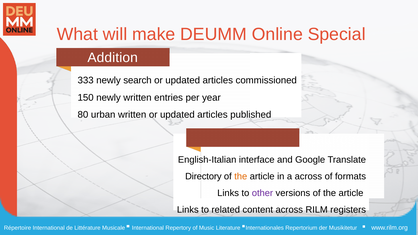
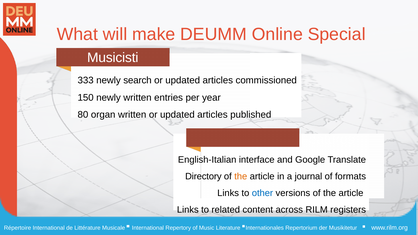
Addition: Addition -> Musicisti (113, 58)
urban: urban -> organ (103, 115)
a across: across -> journal (308, 177)
other colour: purple -> blue (262, 193)
